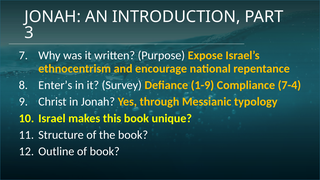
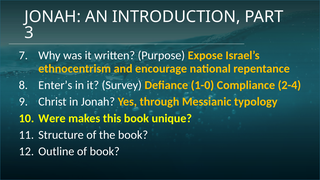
1-9: 1-9 -> 1-0 (202, 85)
7-4: 7-4 -> 2-4 (289, 85)
Israel: Israel -> Were (52, 118)
